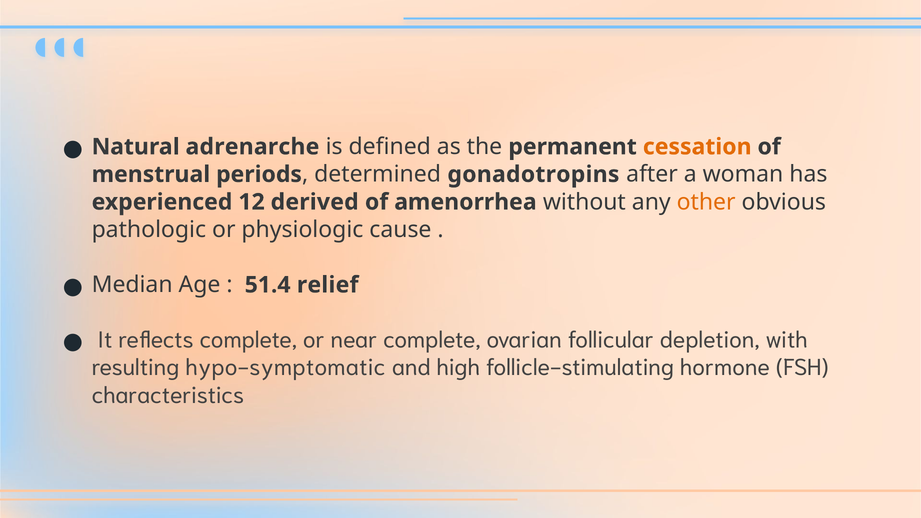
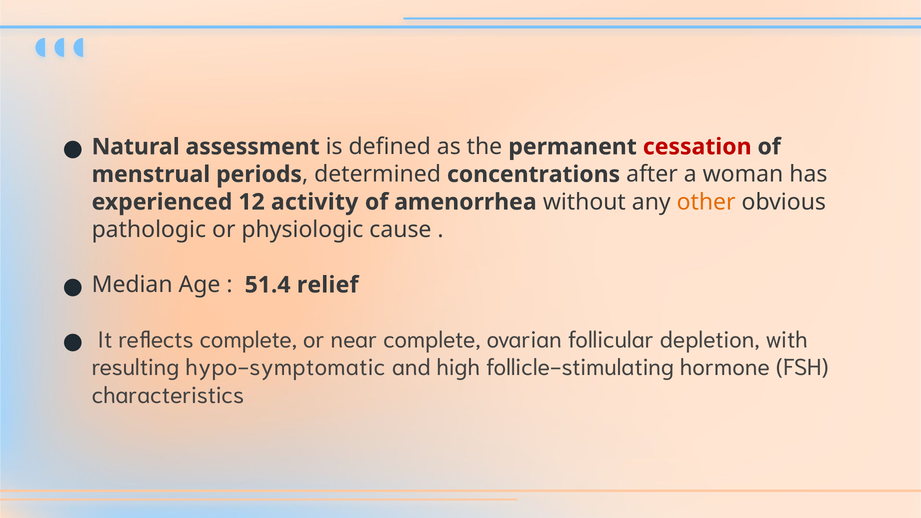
adrenarche: adrenarche -> assessment (253, 147)
cessation colour: orange -> red (697, 147)
gonadotropins: gonadotropins -> concentrations (534, 174)
derived: derived -> activity (315, 202)
